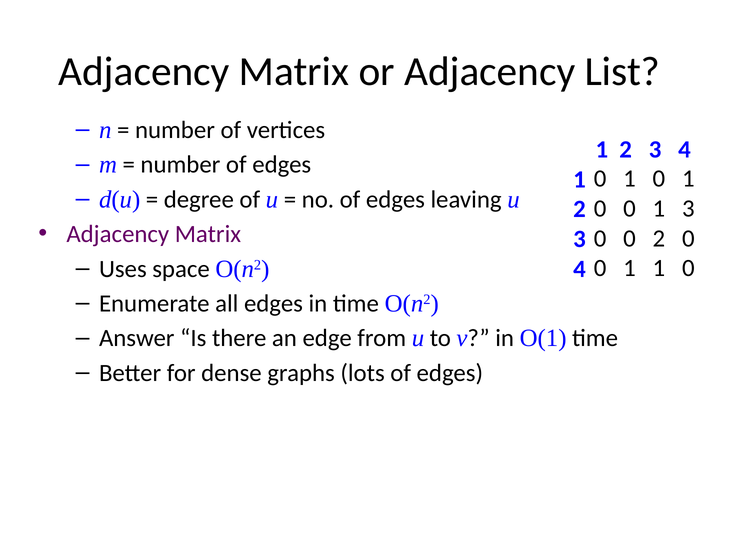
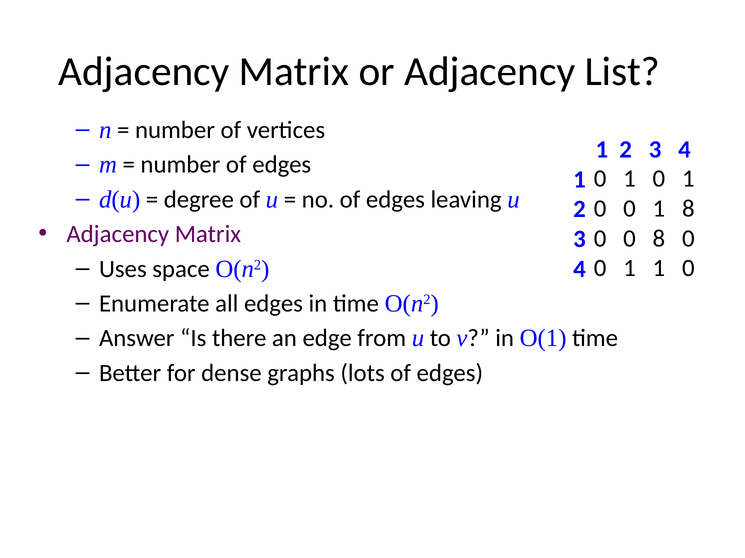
1 3: 3 -> 8 (688, 209)
0 2: 2 -> 8 (659, 239)
